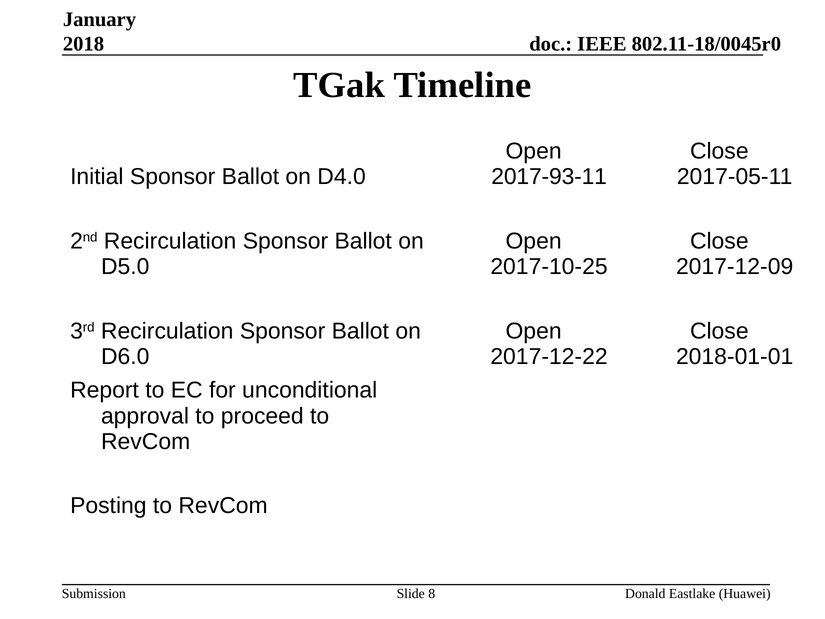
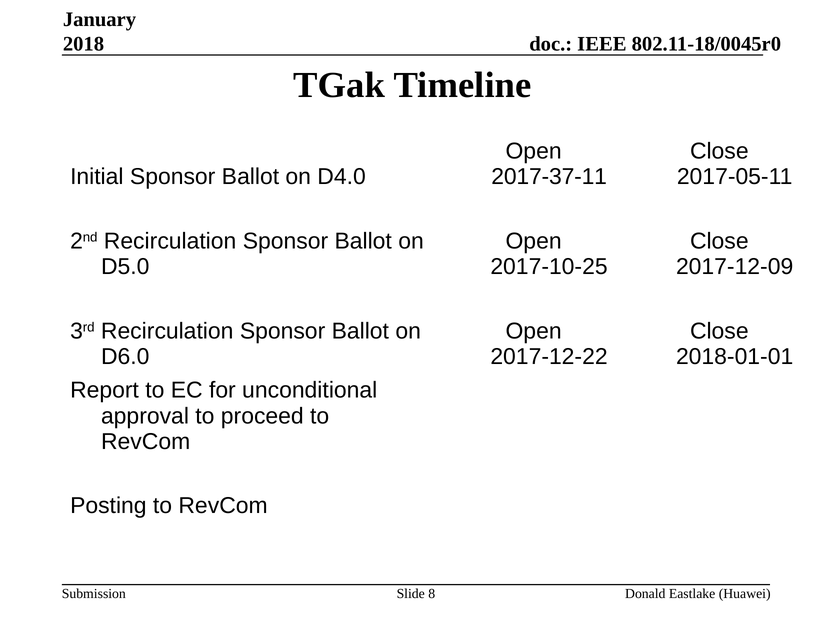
2017-93-11: 2017-93-11 -> 2017-37-11 (549, 177)
